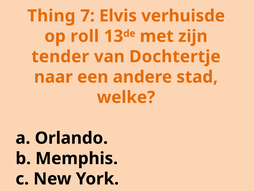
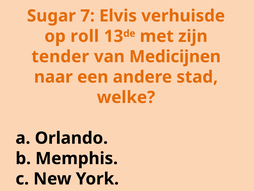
Thing: Thing -> Sugar (51, 16)
Dochtertje: Dochtertje -> Medicijnen (175, 56)
